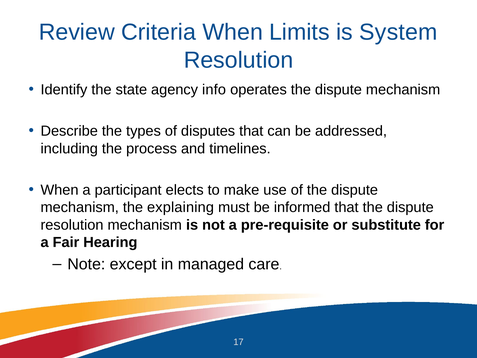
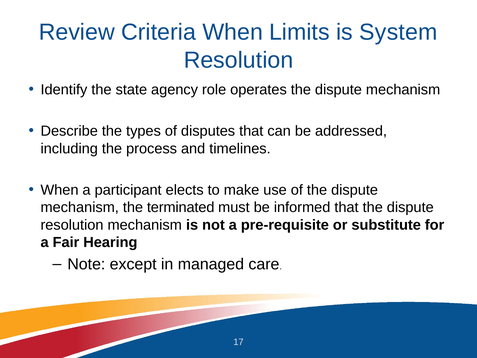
info: info -> role (214, 90)
explaining: explaining -> terminated (181, 207)
